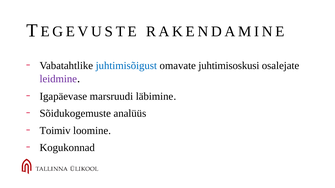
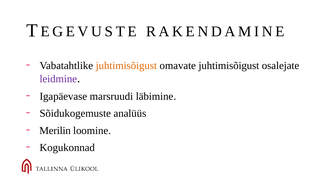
juhtimisõigust colour: blue -> orange (126, 66)
omavate juhtimisoskusi: juhtimisoskusi -> juhtimisõigust (229, 66)
Toimiv: Toimiv -> Merilin (55, 131)
